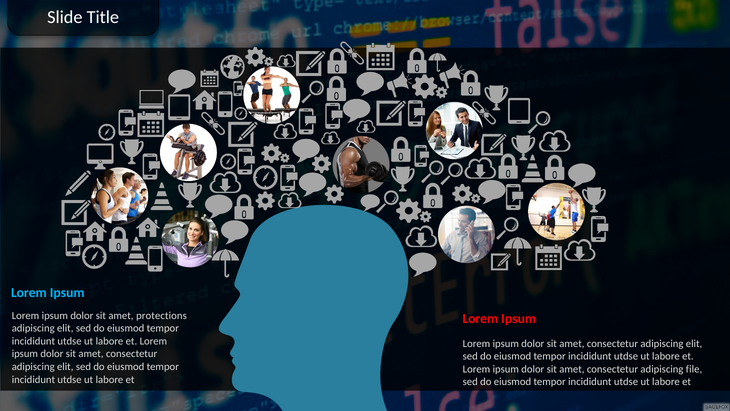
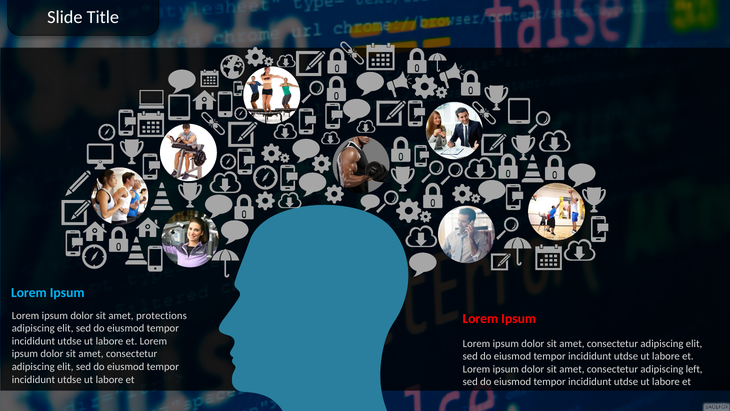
file: file -> left (694, 369)
